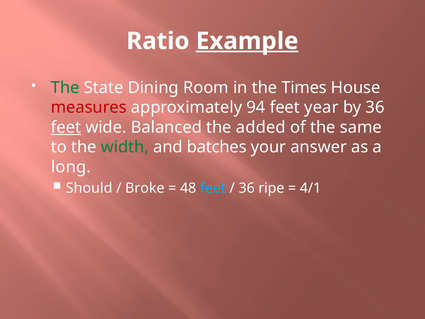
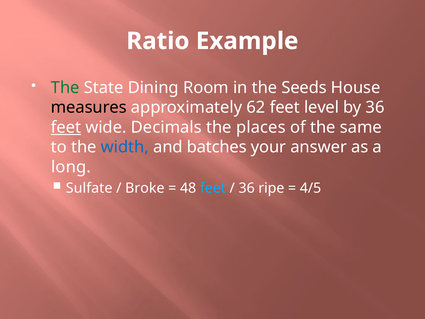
Example underline: present -> none (247, 41)
Times: Times -> Seeds (304, 88)
measures colour: red -> black (89, 107)
94: 94 -> 62 (256, 107)
year: year -> level (322, 107)
Balanced: Balanced -> Decimals (166, 127)
added: added -> places (261, 127)
width colour: green -> blue (125, 147)
Should: Should -> Sulfate (89, 188)
4/1: 4/1 -> 4/5 (311, 188)
